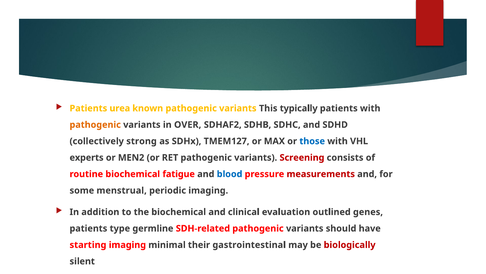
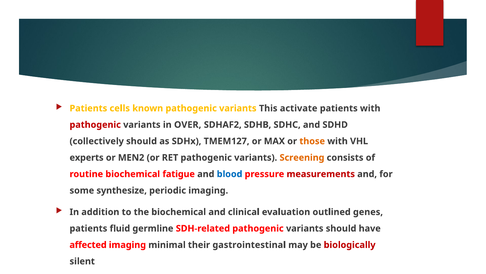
urea: urea -> cells (120, 108)
typically: typically -> activate (299, 108)
pathogenic colour: orange -> red (95, 124)
collectively strong: strong -> should (142, 141)
those colour: blue -> orange (312, 141)
Screening colour: red -> orange (302, 157)
menstrual: menstrual -> synthesize (122, 190)
type: type -> fluid (120, 228)
starting: starting -> affected (88, 244)
